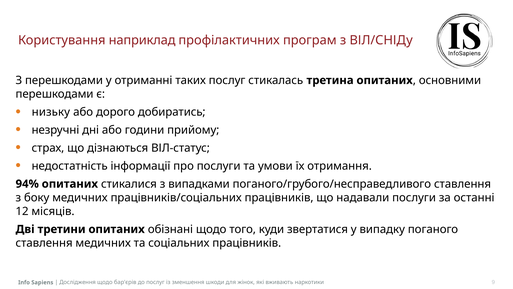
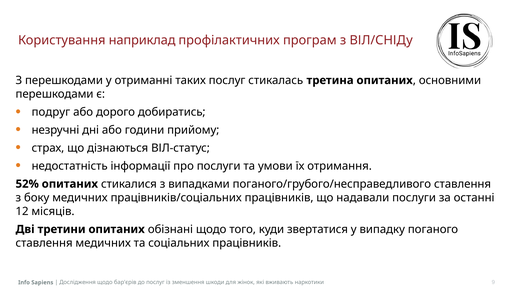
низьку: низьку -> подруг (51, 112)
94%: 94% -> 52% (27, 184)
